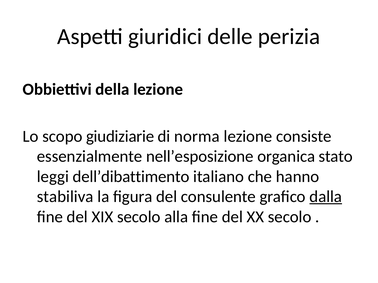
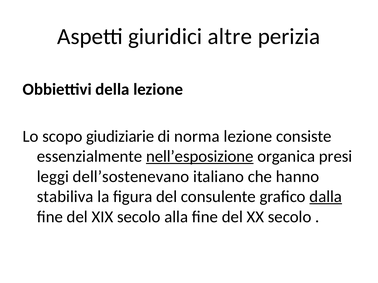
delle: delle -> altre (230, 37)
nell’esposizione underline: none -> present (200, 157)
stato: stato -> presi (336, 157)
dell’dibattimento: dell’dibattimento -> dell’sostenevano (131, 177)
